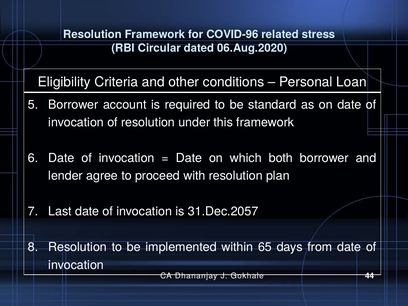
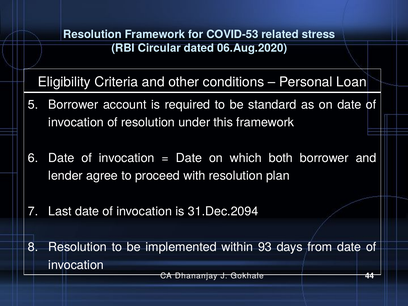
COVID-96: COVID-96 -> COVID-53 (232, 35)
31.Dec.2057: 31.Dec.2057 -> 31.Dec.2094 (223, 211)
65: 65 -> 93 (265, 247)
